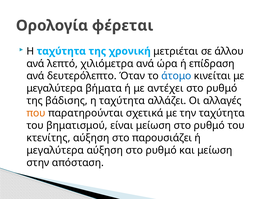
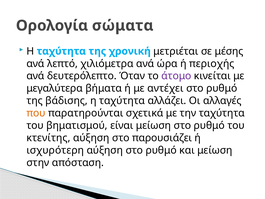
φέρεται: φέρεται -> σώματα (123, 26)
άλλου: άλλου -> μέσης (229, 51)
επίδραση: επίδραση -> περιοχής (212, 64)
άτομο colour: blue -> purple (176, 76)
μεγαλύτερα: μεγαλύτερα -> ισχυρότερη (55, 150)
